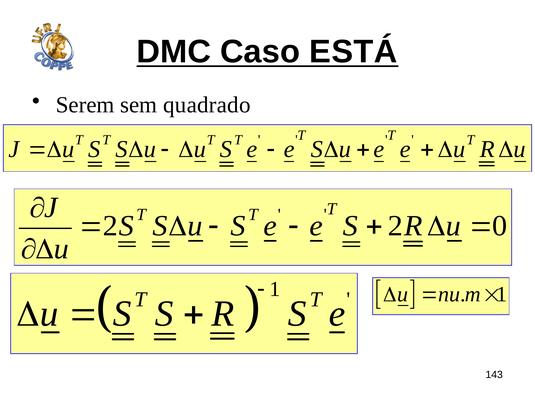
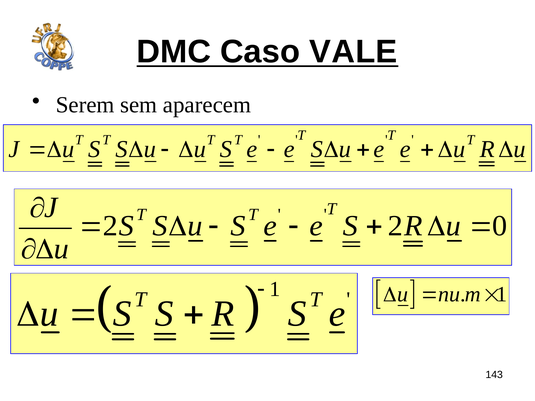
ESTÁ: ESTÁ -> VALE (353, 52)
quadrado: quadrado -> aparecem (207, 105)
